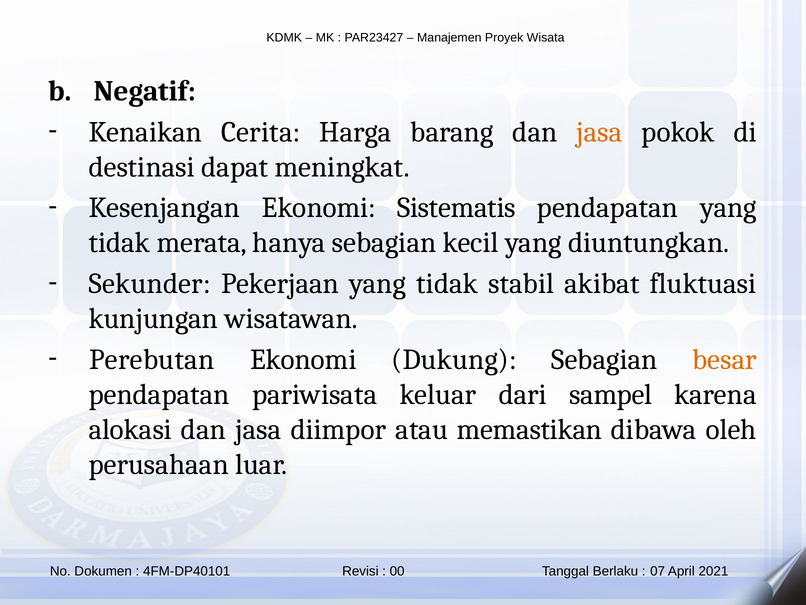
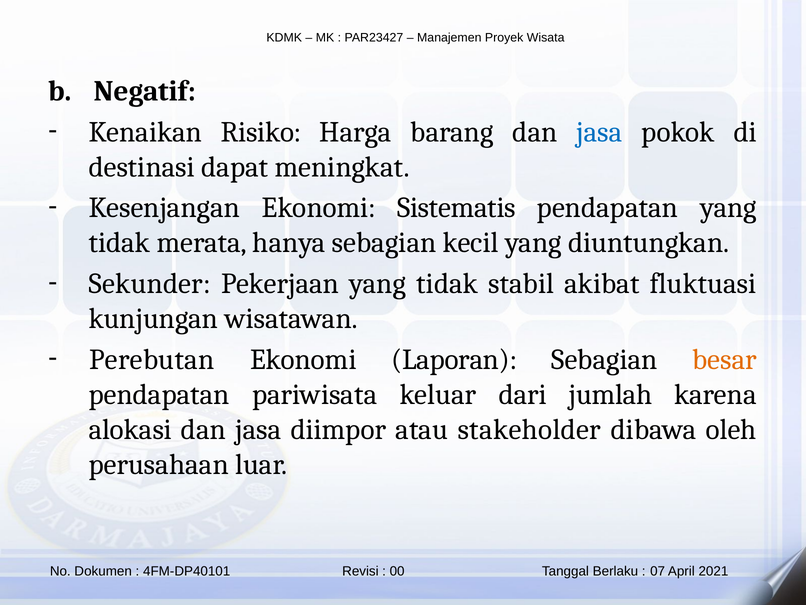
Cerita: Cerita -> Risiko (261, 132)
jasa colour: orange -> blue (599, 132)
Dukung: Dukung -> Laporan (454, 359)
sampel: sampel -> jumlah (611, 394)
memastikan: memastikan -> stakeholder (529, 429)
